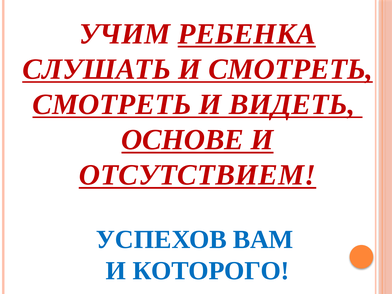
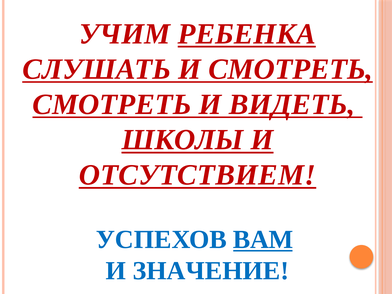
ОСНОВЕ: ОСНОВЕ -> ШКОЛЫ (182, 140)
ВАМ underline: none -> present (263, 239)
КОТОРОГО: КОТОРОГО -> ЗНАЧЕНИЕ (211, 271)
